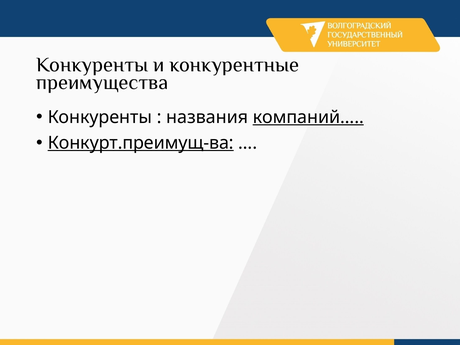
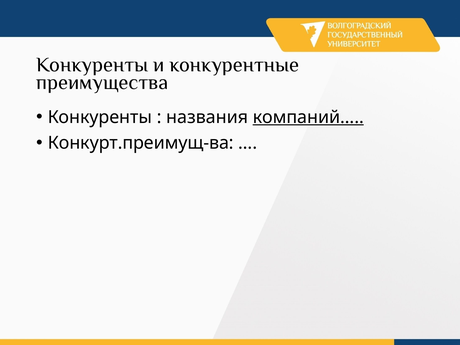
Конкурт.преимущ-ва underline: present -> none (141, 143)
